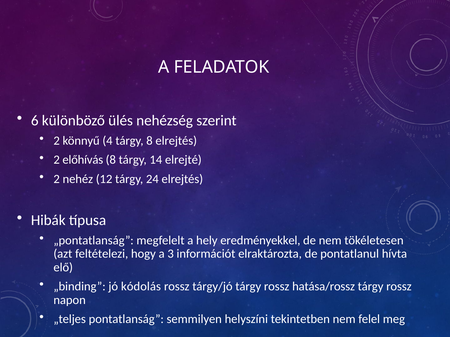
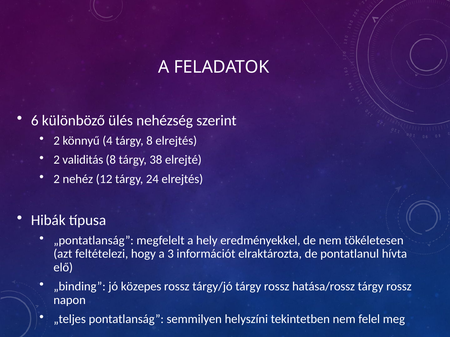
előhívás: előhívás -> validitás (83, 160)
14: 14 -> 38 (156, 160)
kódolás: kódolás -> közepes (141, 287)
